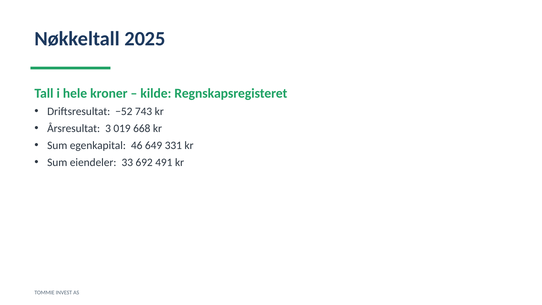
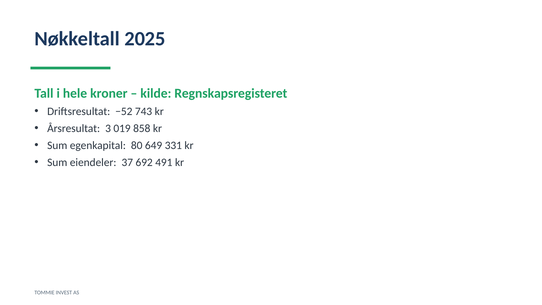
668: 668 -> 858 (142, 128)
46: 46 -> 80 (137, 145)
33: 33 -> 37 (127, 162)
